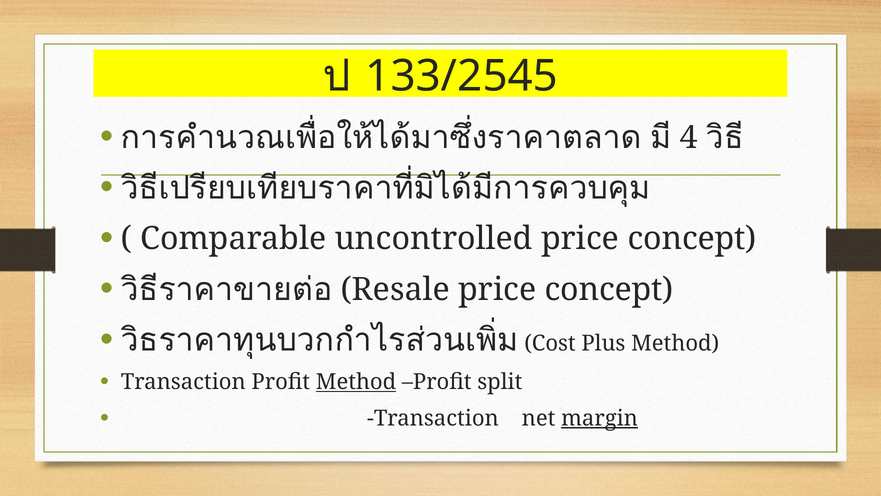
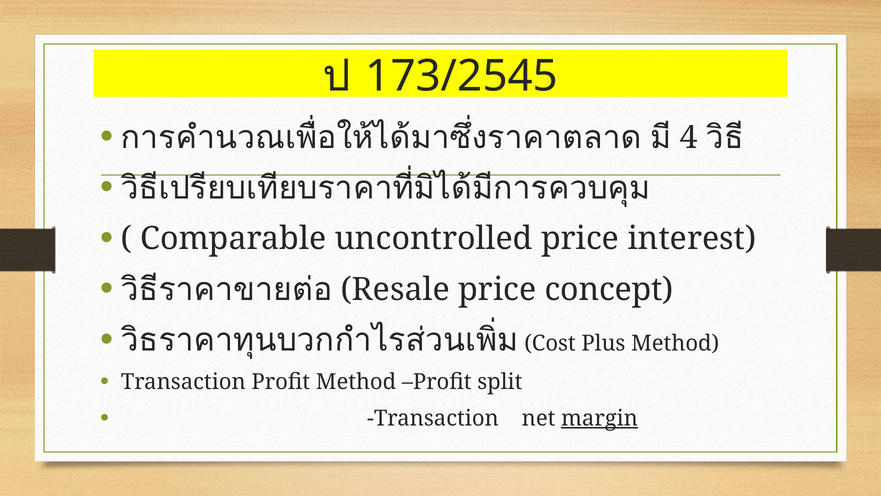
133/2545: 133/2545 -> 173/2545 (462, 76)
uncontrolled price concept: concept -> interest (692, 239)
Method underline: present -> none (356, 382)
